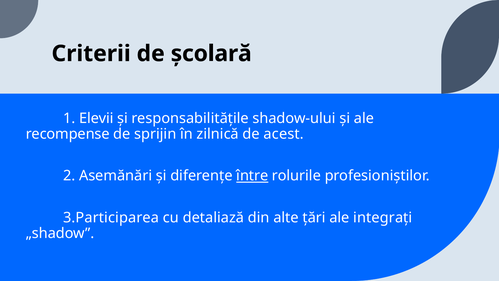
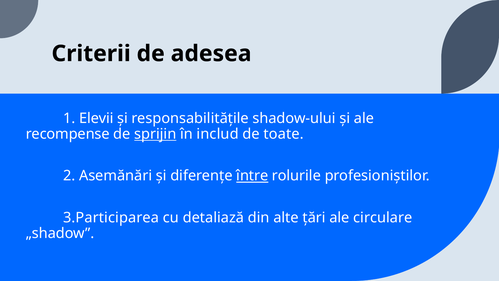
școlară: școlară -> adesea (211, 54)
sprijin underline: none -> present (155, 134)
zilnică: zilnică -> includ (218, 134)
acest: acest -> toate (284, 134)
integrați: integrați -> circulare (383, 217)
